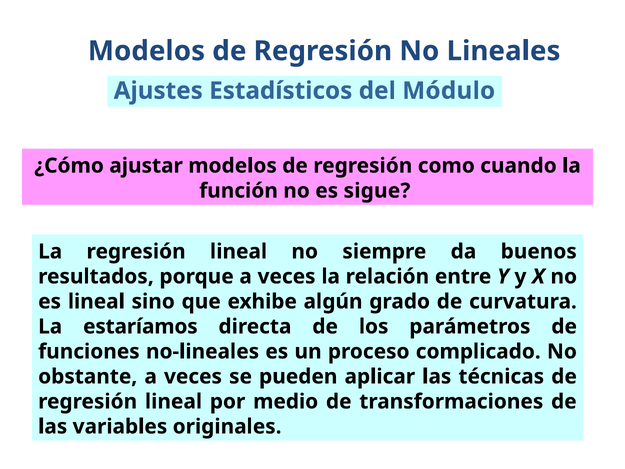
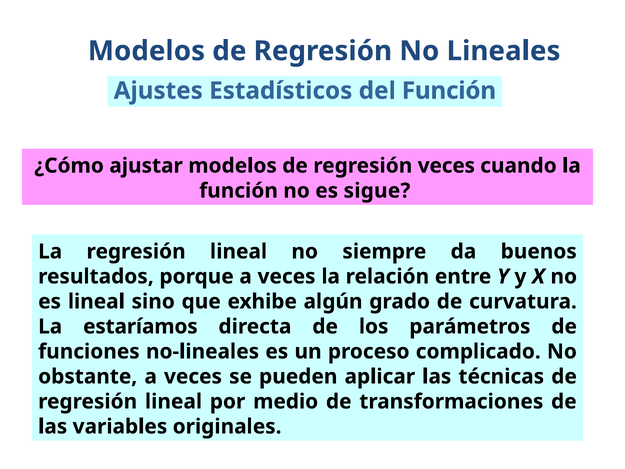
del Módulo: Módulo -> Función (449, 91)
regresión como: como -> veces (446, 166)
